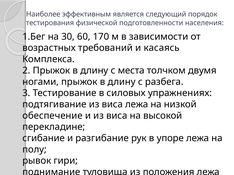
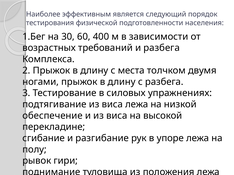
170: 170 -> 400 (101, 37)
и касаясь: касаясь -> разбега (162, 48)
